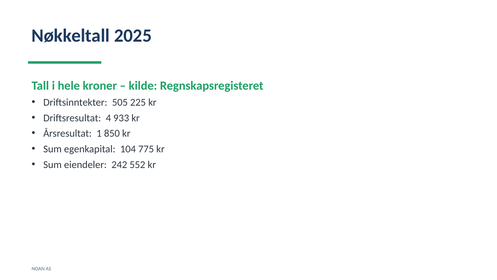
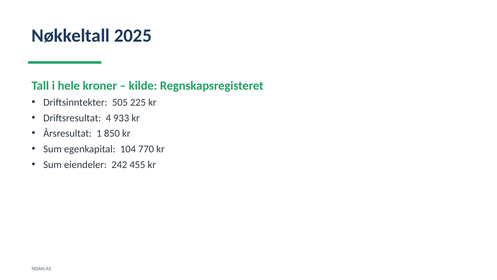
775: 775 -> 770 (146, 149)
552: 552 -> 455 (137, 164)
